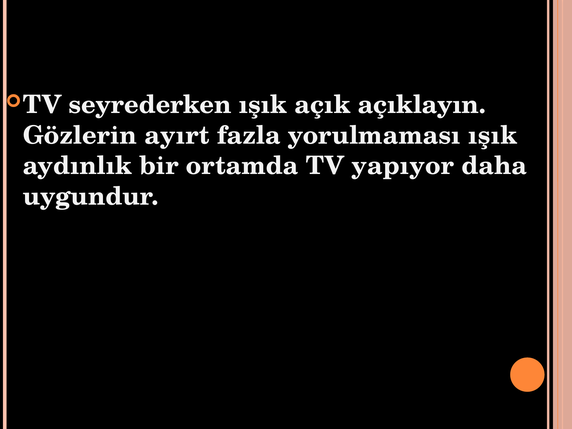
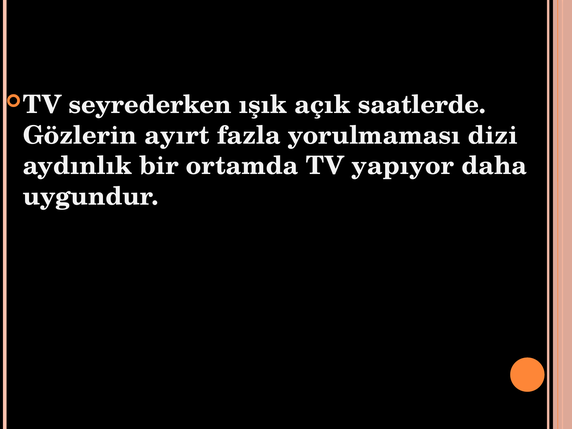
açıklayın: açıklayın -> saatlerde (422, 105)
yorulmaması ışık: ışık -> dizi (493, 135)
